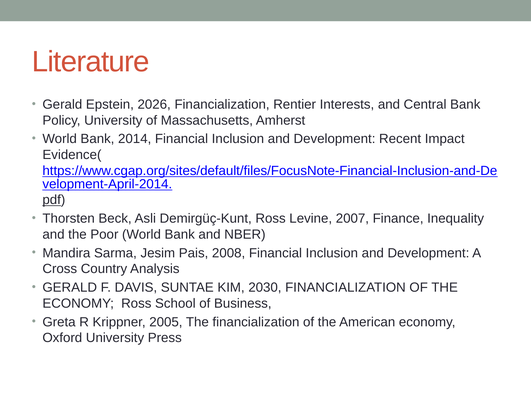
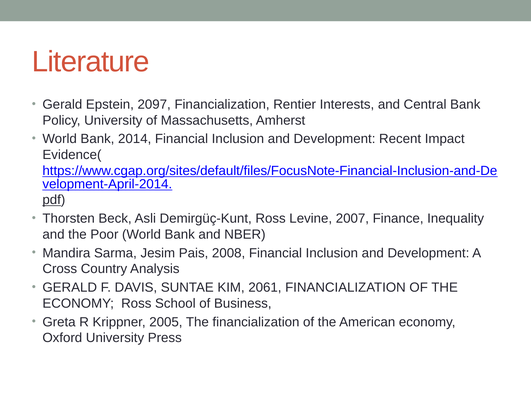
2026: 2026 -> 2097 (154, 104)
2030: 2030 -> 2061 (265, 288)
